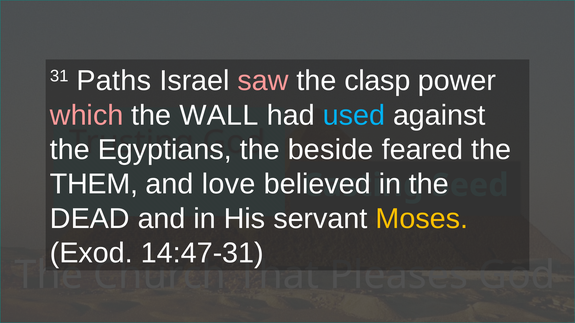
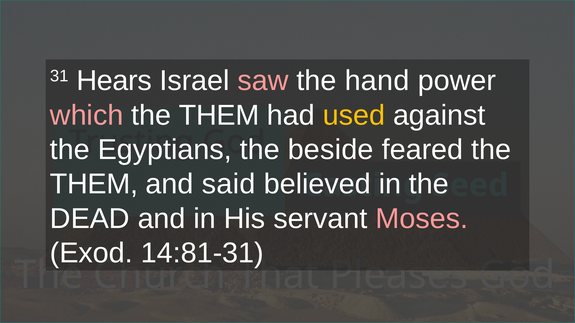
Paths: Paths -> Hears (114, 81)
clasp: clasp -> hand (377, 81)
WALL: WALL -> THEM (219, 115)
used colour: light blue -> yellow (354, 115)
love: love -> said (229, 184)
Moses colour: yellow -> pink (422, 219)
14:47-31: 14:47-31 -> 14:81-31 (202, 253)
